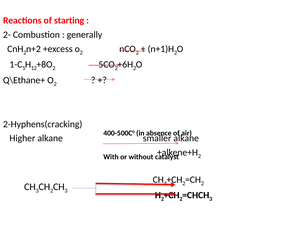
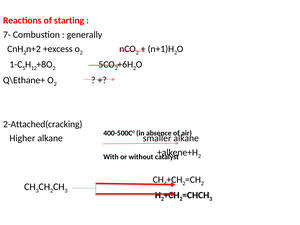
2-: 2- -> 7- (7, 35)
2-Hyphens(cracking: 2-Hyphens(cracking -> 2-Attached(cracking (43, 124)
